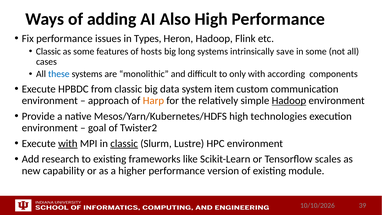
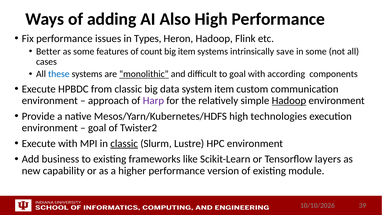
Classic: Classic -> Better (48, 51)
hosts: hosts -> count (151, 51)
big long: long -> item (187, 51)
monolithic underline: none -> present (144, 74)
to only: only -> goal (238, 74)
Harp colour: orange -> purple (153, 101)
with underline: present -> none (68, 143)
research: research -> business (60, 159)
scales: scales -> layers (328, 159)
